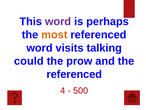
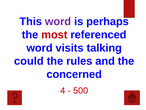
most colour: orange -> red (54, 35)
prow: prow -> rules (79, 61)
referenced: referenced -> concerned (74, 74)
